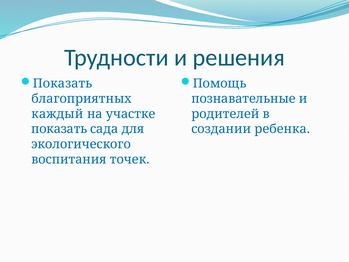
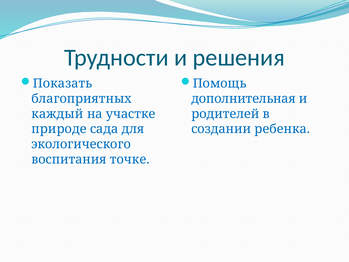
познавательные: познавательные -> дополнительная (244, 99)
показать: показать -> природе (59, 129)
точек: точек -> точке (130, 159)
